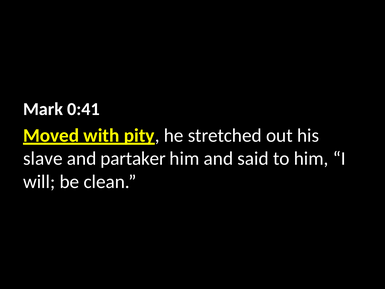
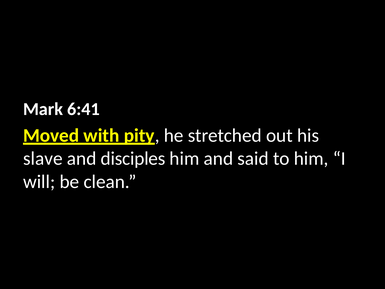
0:41: 0:41 -> 6:41 (83, 109)
partaker: partaker -> disciples (133, 158)
